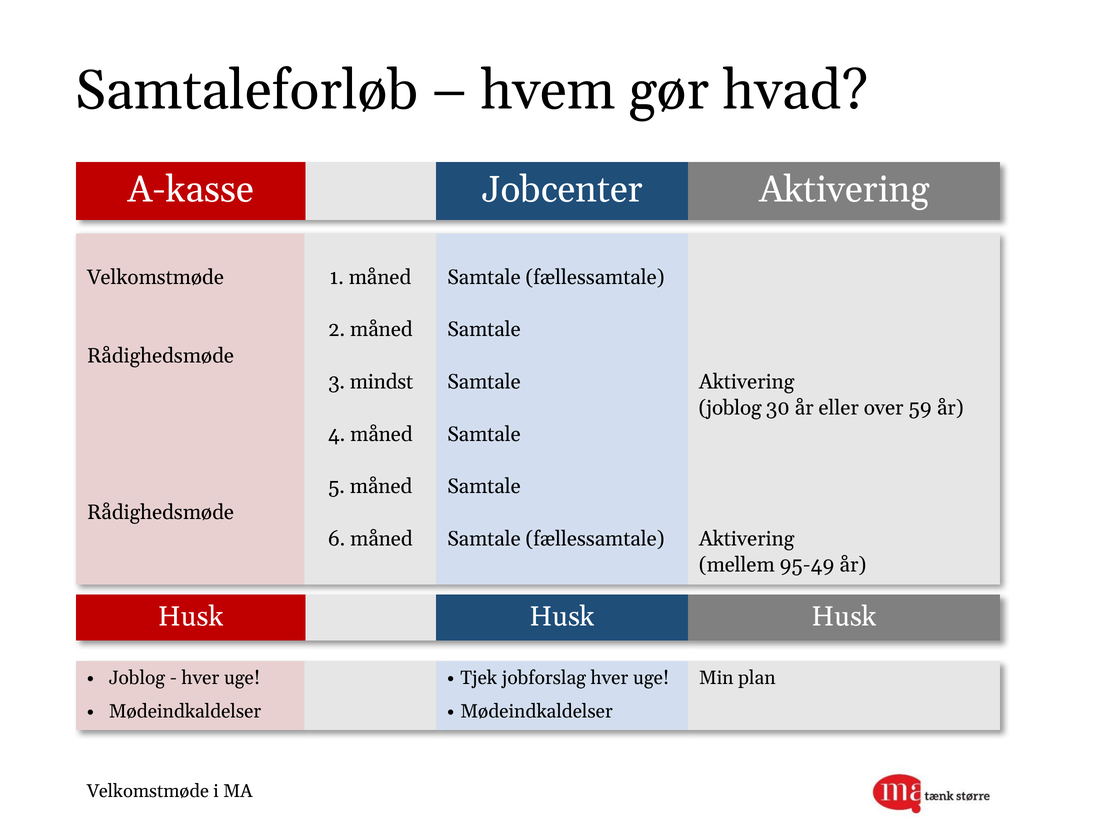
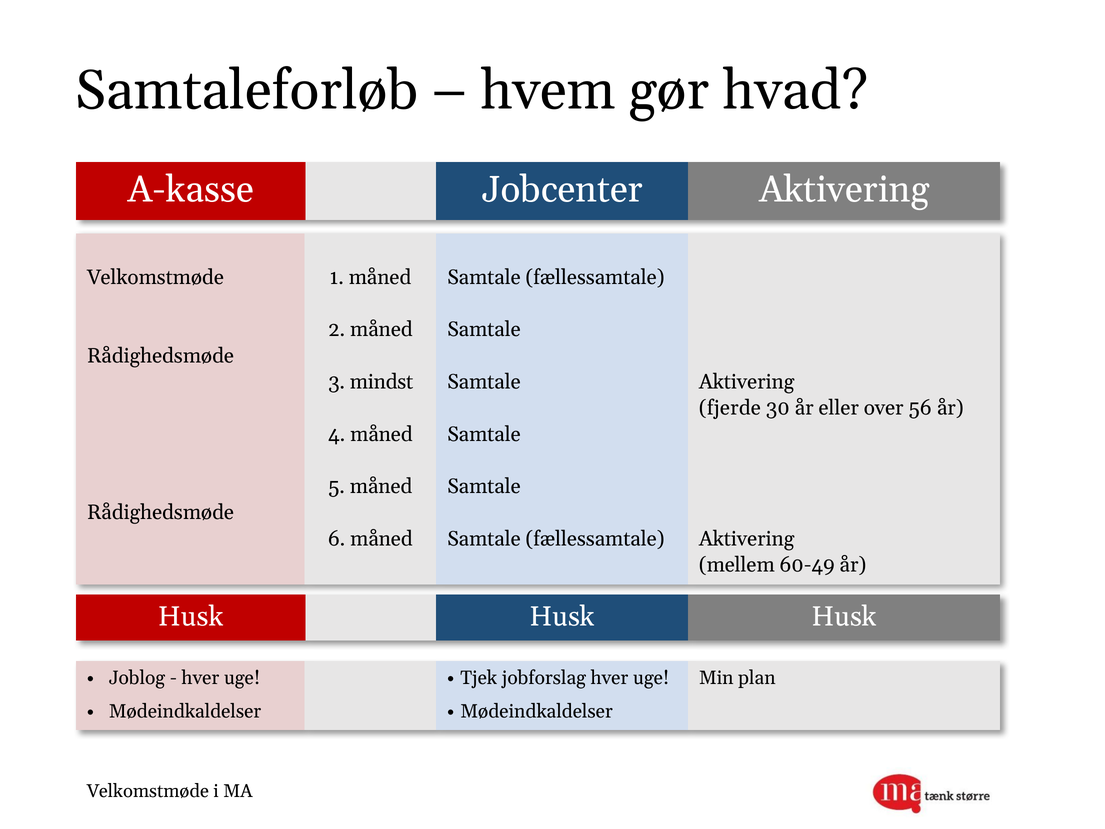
joblog: joblog -> fjerde (730, 408)
59: 59 -> 56 (920, 408)
95-49: 95-49 -> 60-49 (807, 565)
